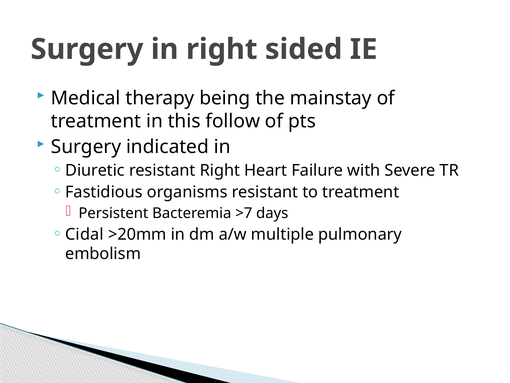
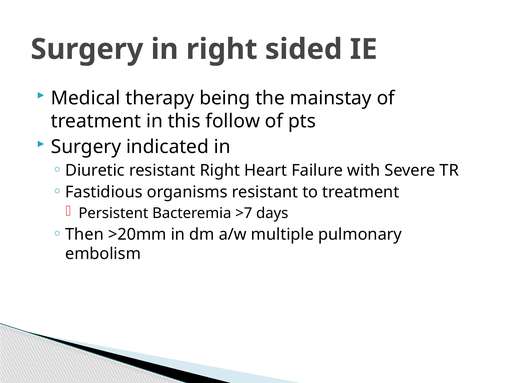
Cidal: Cidal -> Then (84, 234)
